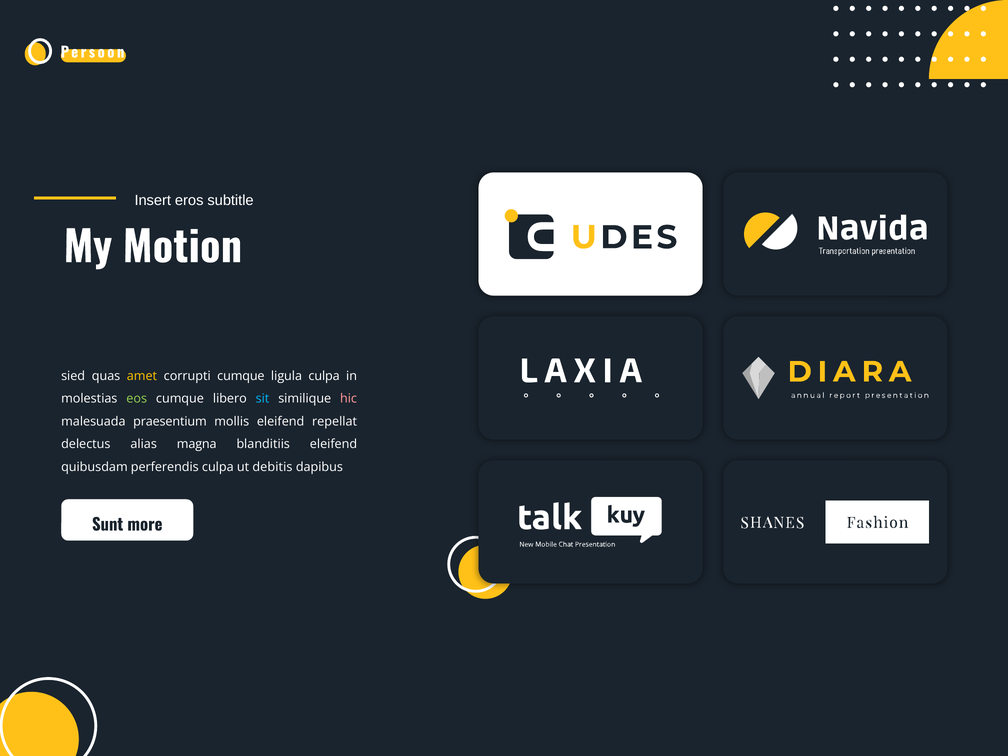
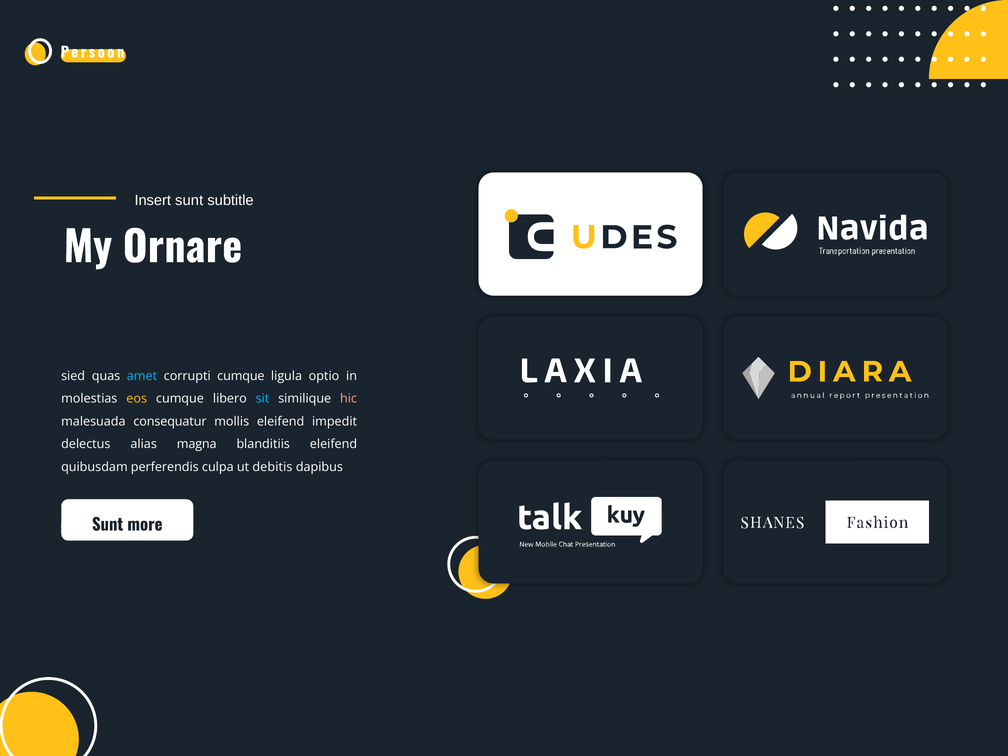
Insert eros: eros -> sunt (189, 200)
Motion: Motion -> Ornare (182, 248)
amet colour: yellow -> light blue (142, 376)
ligula culpa: culpa -> optio (324, 376)
eos colour: light green -> yellow (137, 399)
praesentium: praesentium -> consequatur (170, 422)
repellat: repellat -> impedit (335, 422)
